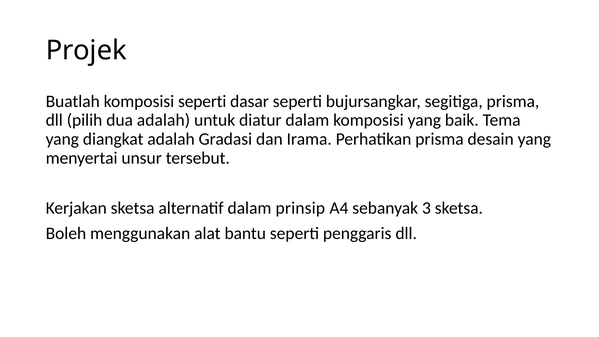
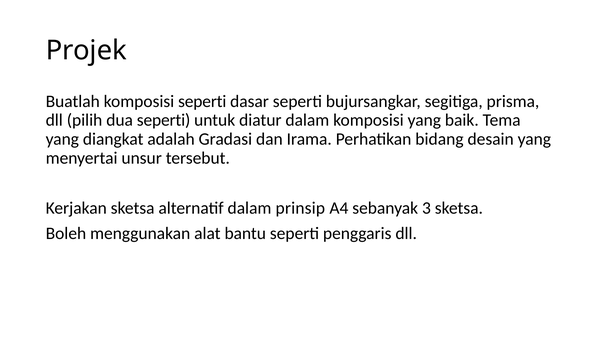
dua adalah: adalah -> seperti (164, 120)
Perhatikan prisma: prisma -> bidang (439, 139)
